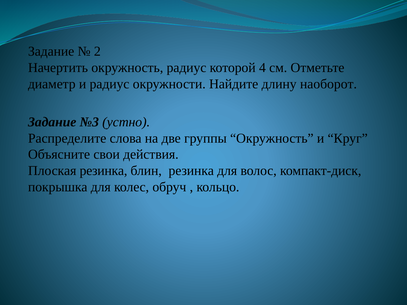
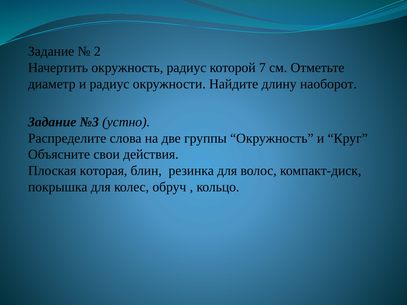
4: 4 -> 7 (262, 68)
Плоская резинка: резинка -> которая (103, 171)
